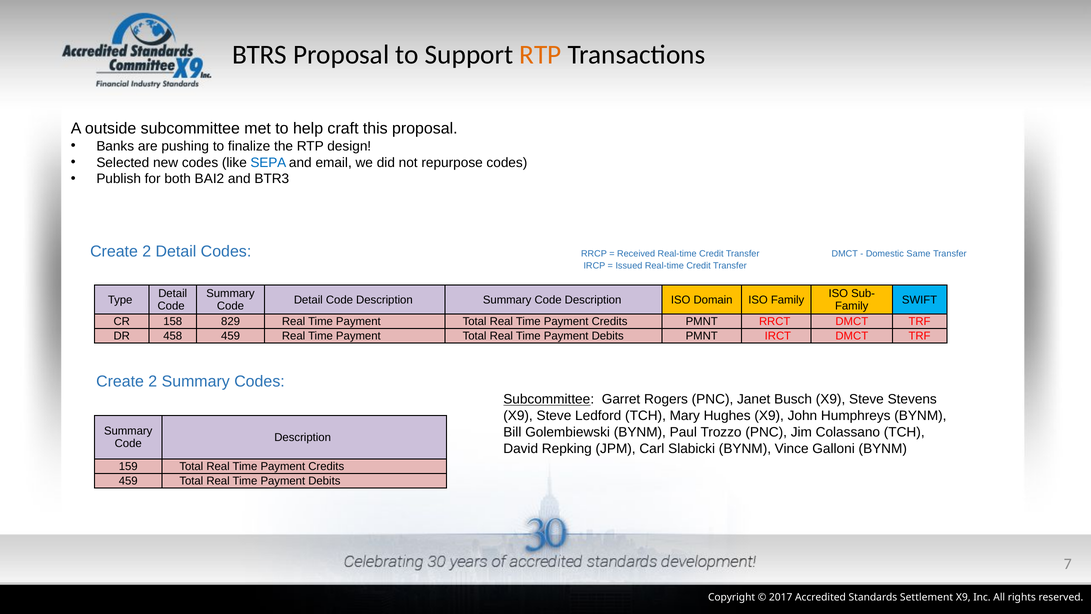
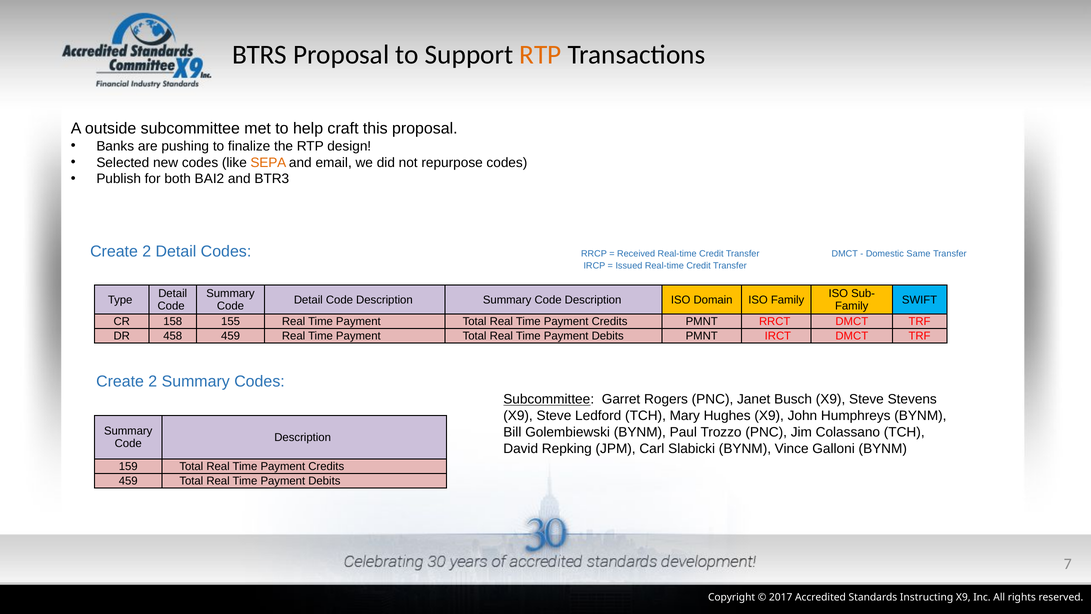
SEPA colour: blue -> orange (268, 162)
829: 829 -> 155 (231, 321)
Settlement: Settlement -> Instructing (927, 597)
